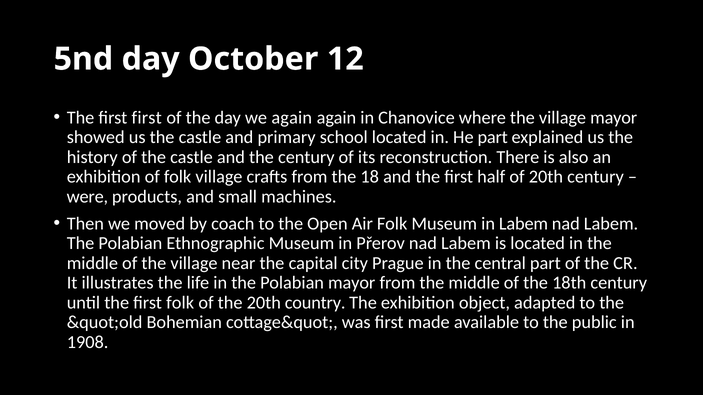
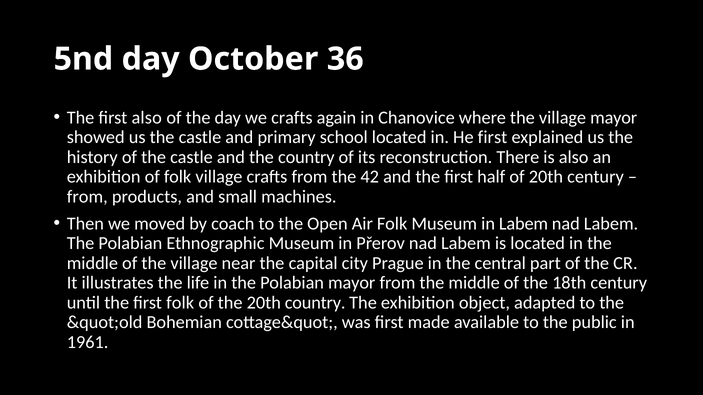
12: 12 -> 36 (345, 59)
first first: first -> also (147, 118)
we again: again -> crafts (292, 118)
He part: part -> first (493, 137)
the century: century -> country (306, 157)
18: 18 -> 42 (370, 177)
were: were -> from (87, 197)
1908: 1908 -> 1961 (88, 342)
